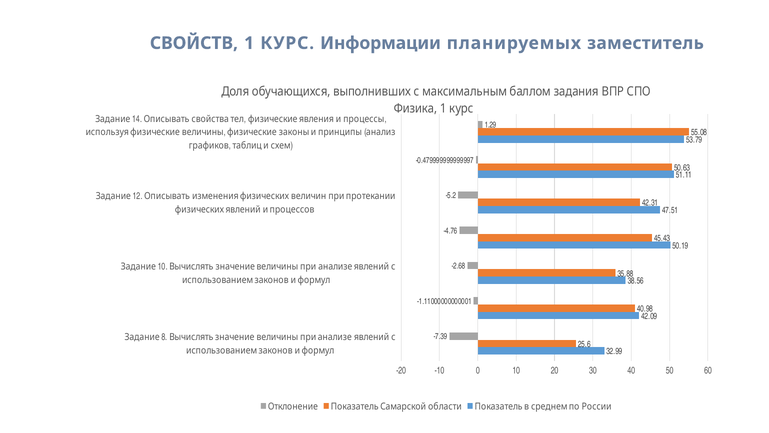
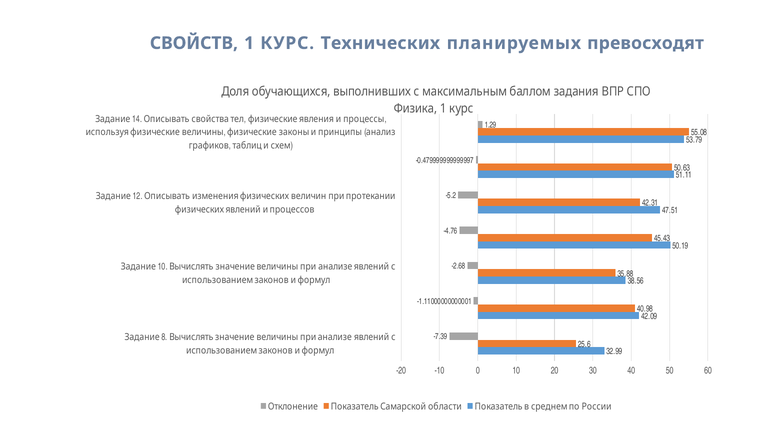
Информации: Информации -> Технических (380, 43)
заместитель: заместитель -> превосходят (646, 43)
